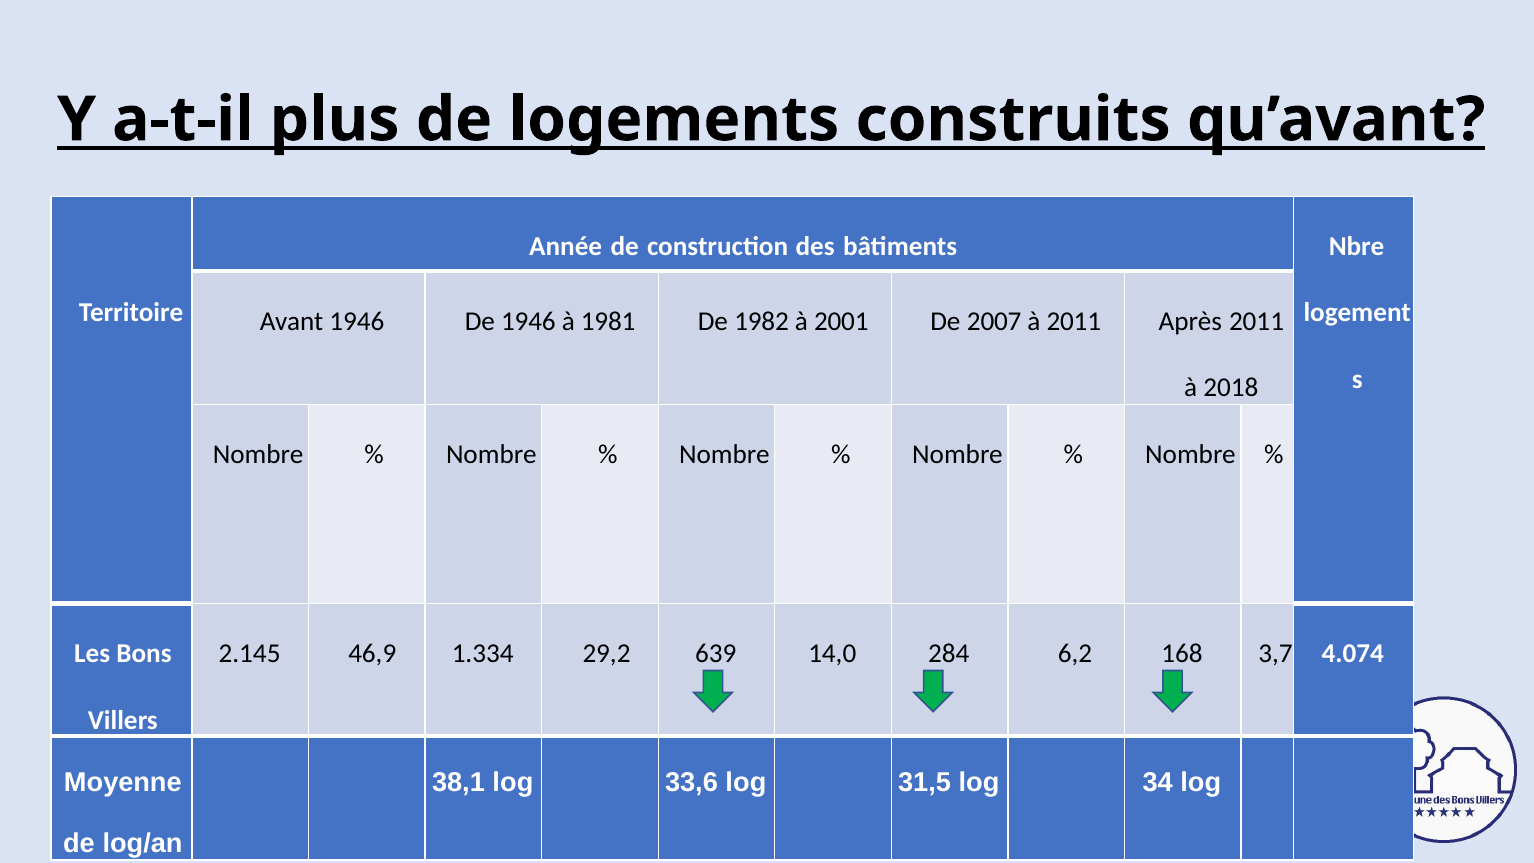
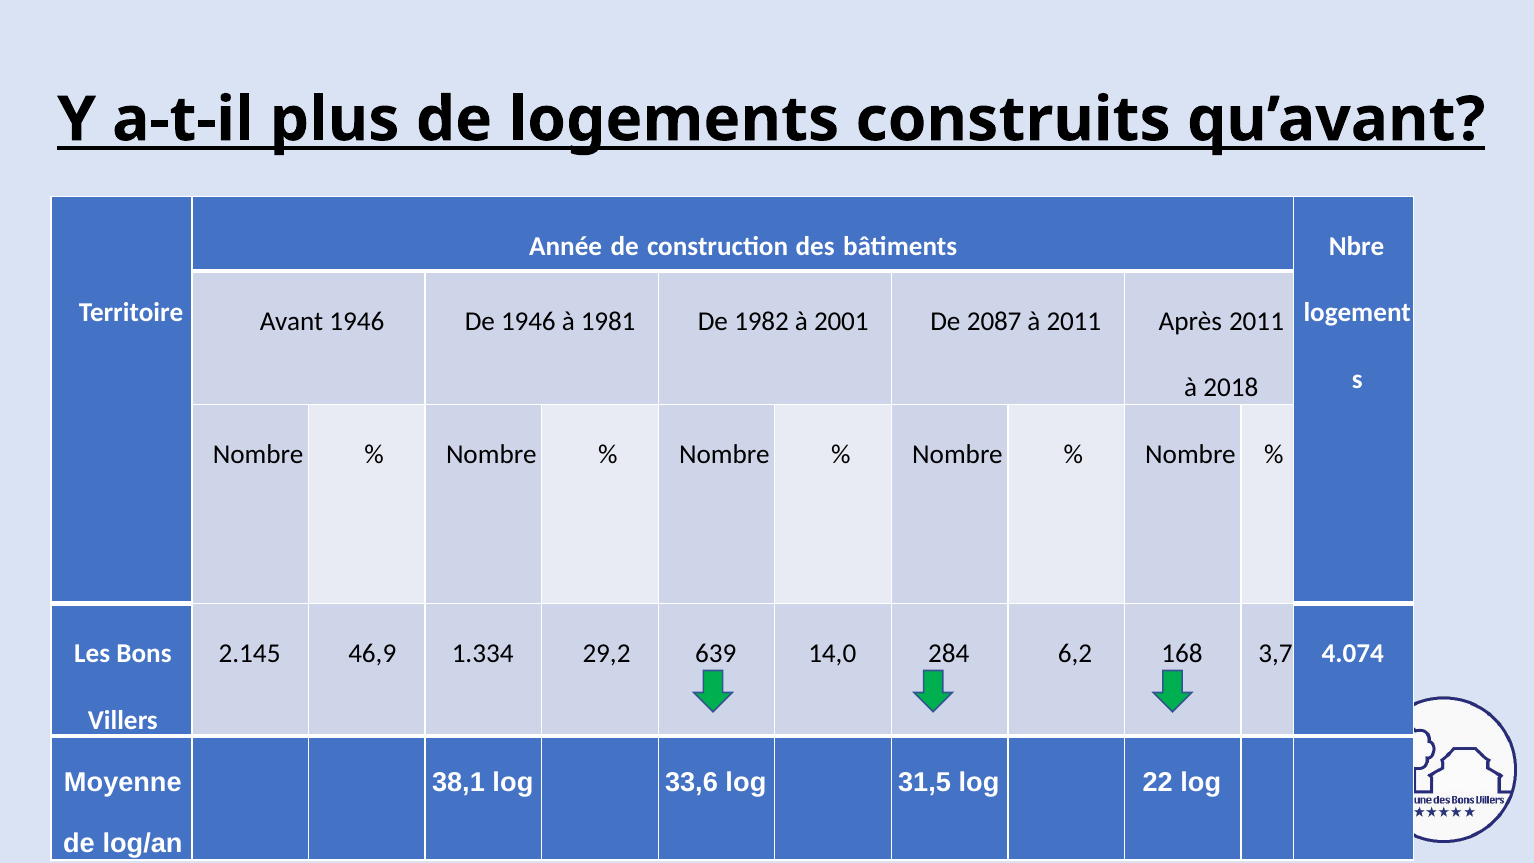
2007: 2007 -> 2087 (994, 321)
34: 34 -> 22 (1158, 783)
